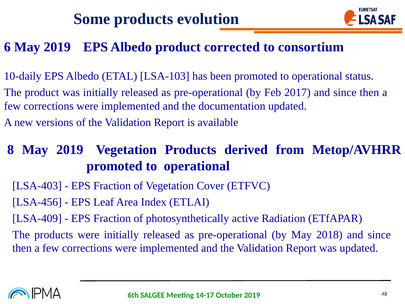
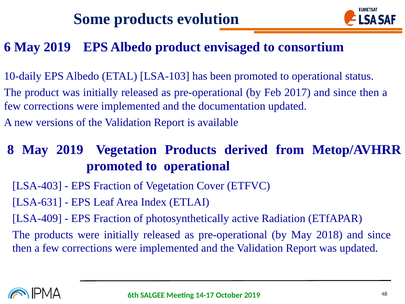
corrected: corrected -> envisaged (232, 47)
LSA-456: LSA-456 -> LSA-631 (37, 202)
